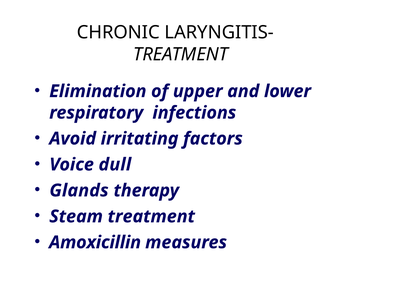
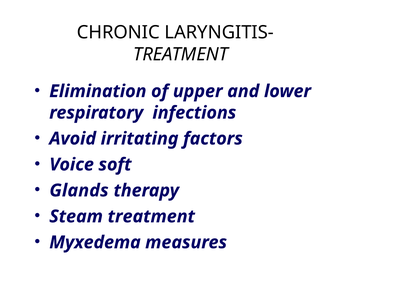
dull: dull -> soft (115, 165)
Amoxicillin: Amoxicillin -> Myxedema (95, 243)
